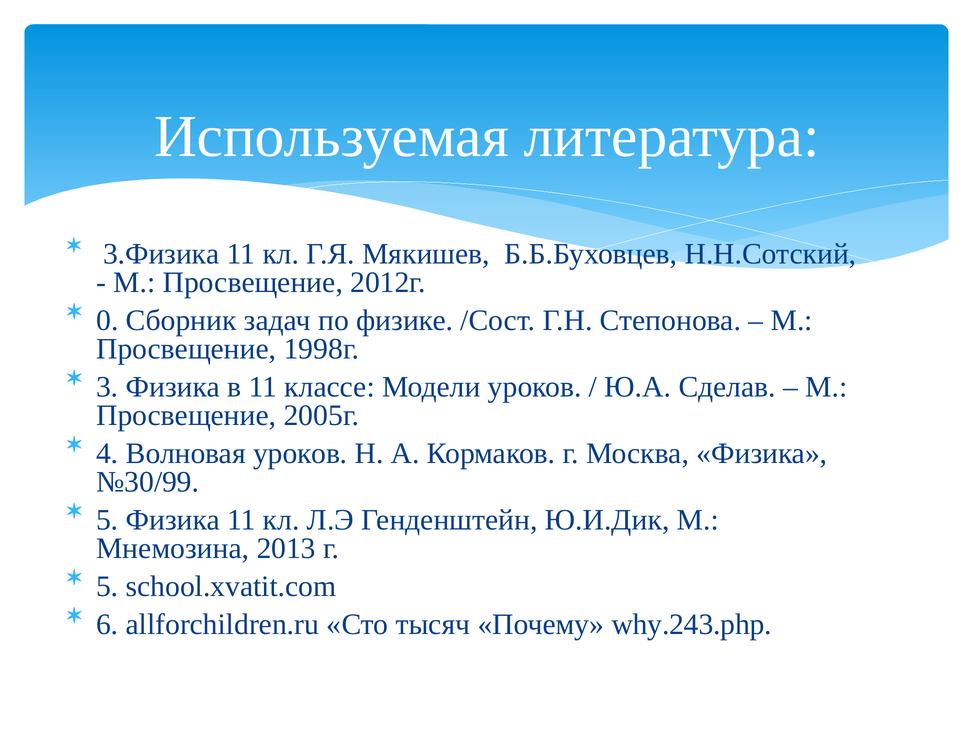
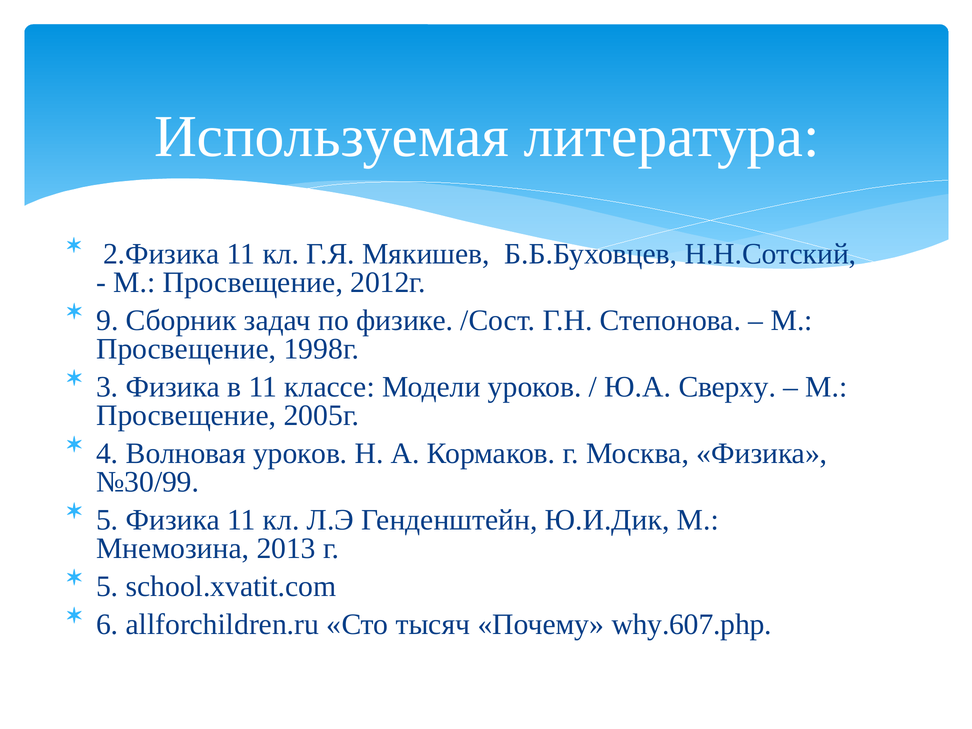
3.Физика: 3.Физика -> 2.Физика (161, 254)
0: 0 -> 9 (107, 320)
Сделав: Сделав -> Сверху (727, 387)
why.243.php: why.243.php -> why.607.php (692, 624)
